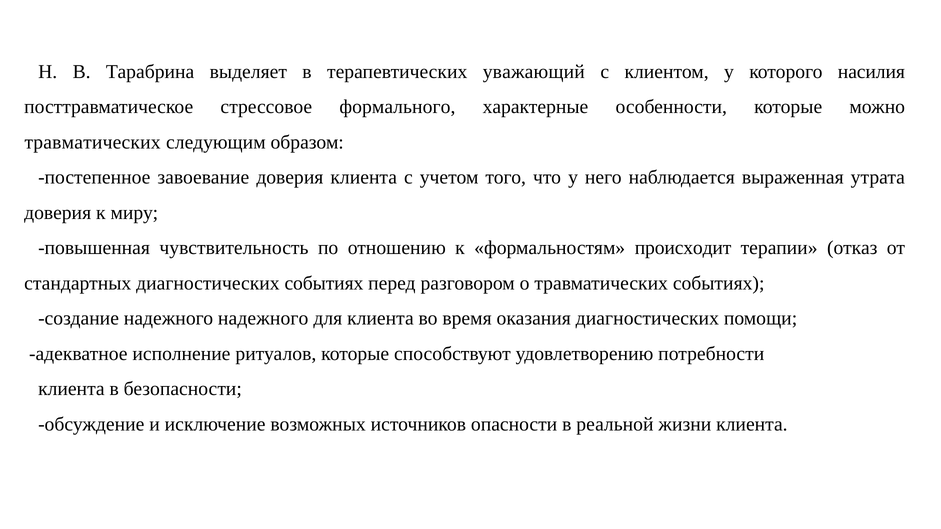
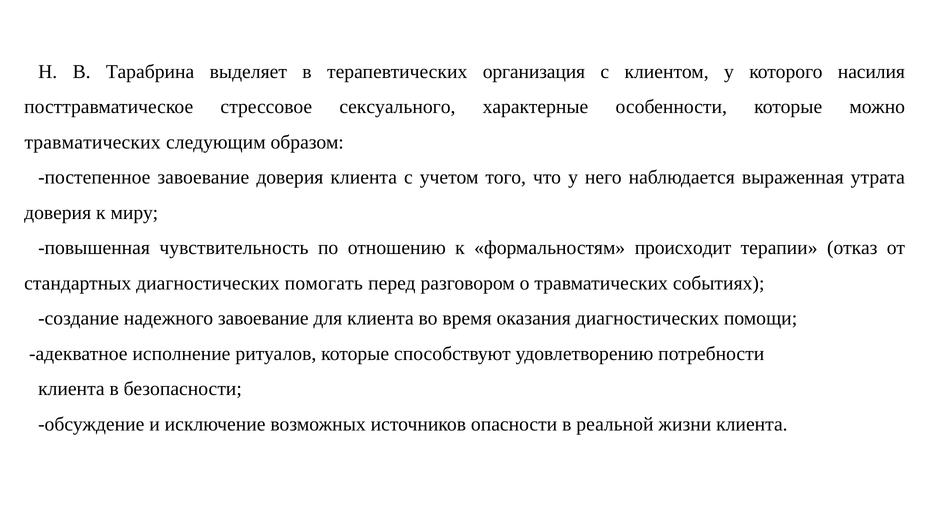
уважающий: уважающий -> организация (534, 72)
формального: формального -> сексуального (397, 107)
диагностических событиях: событиях -> помогать (324, 283)
надежного надежного: надежного -> завоевание (263, 319)
